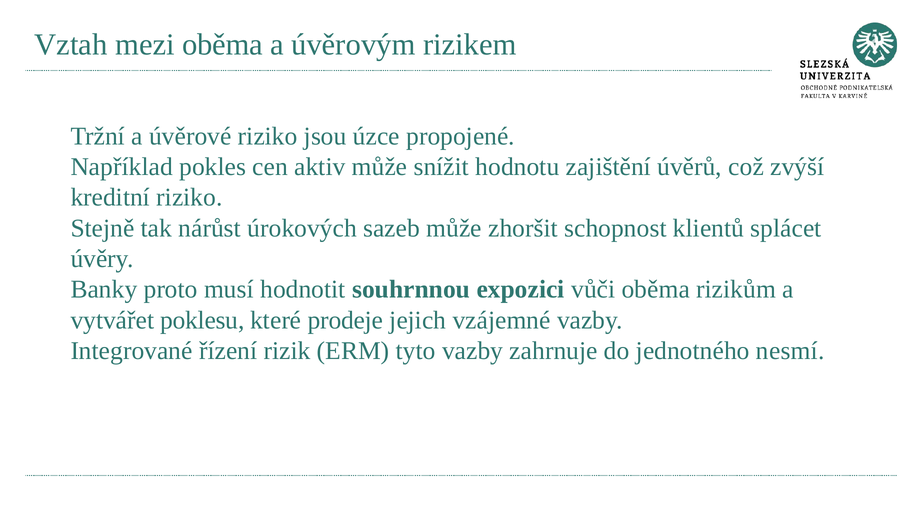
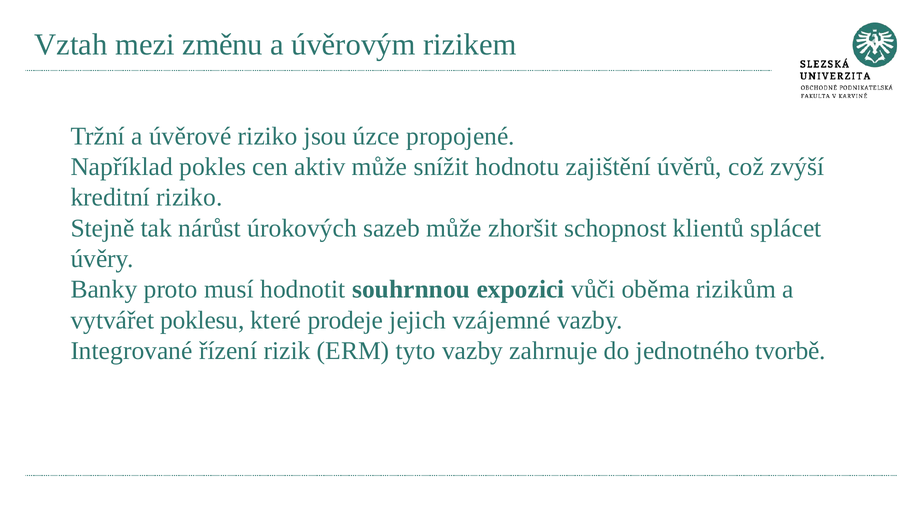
mezi oběma: oběma -> změnu (222, 45)
nesmí: nesmí -> tvorbě (791, 351)
